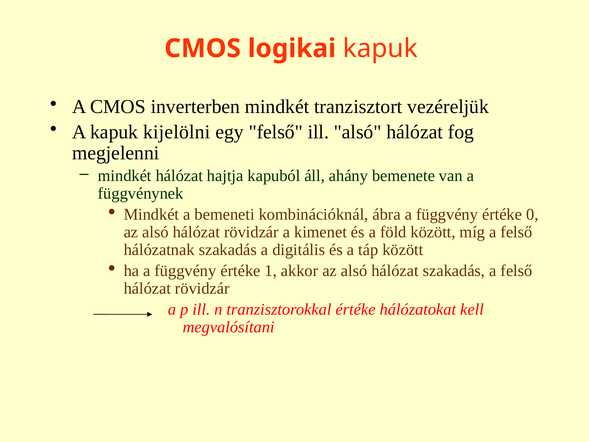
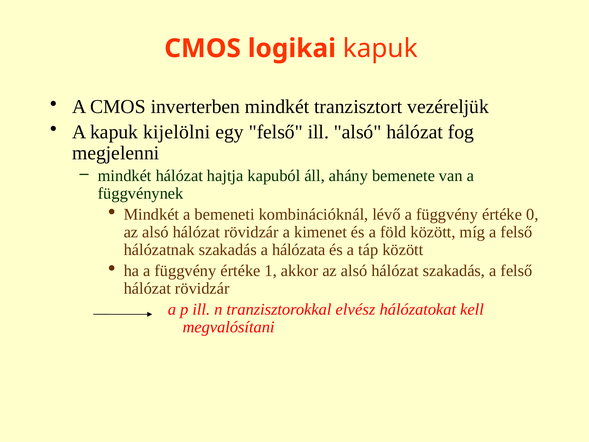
ábra: ábra -> lévő (387, 214)
digitális: digitális -> hálózata (299, 250)
tranzisztorokkal értéke: értéke -> elvész (355, 309)
